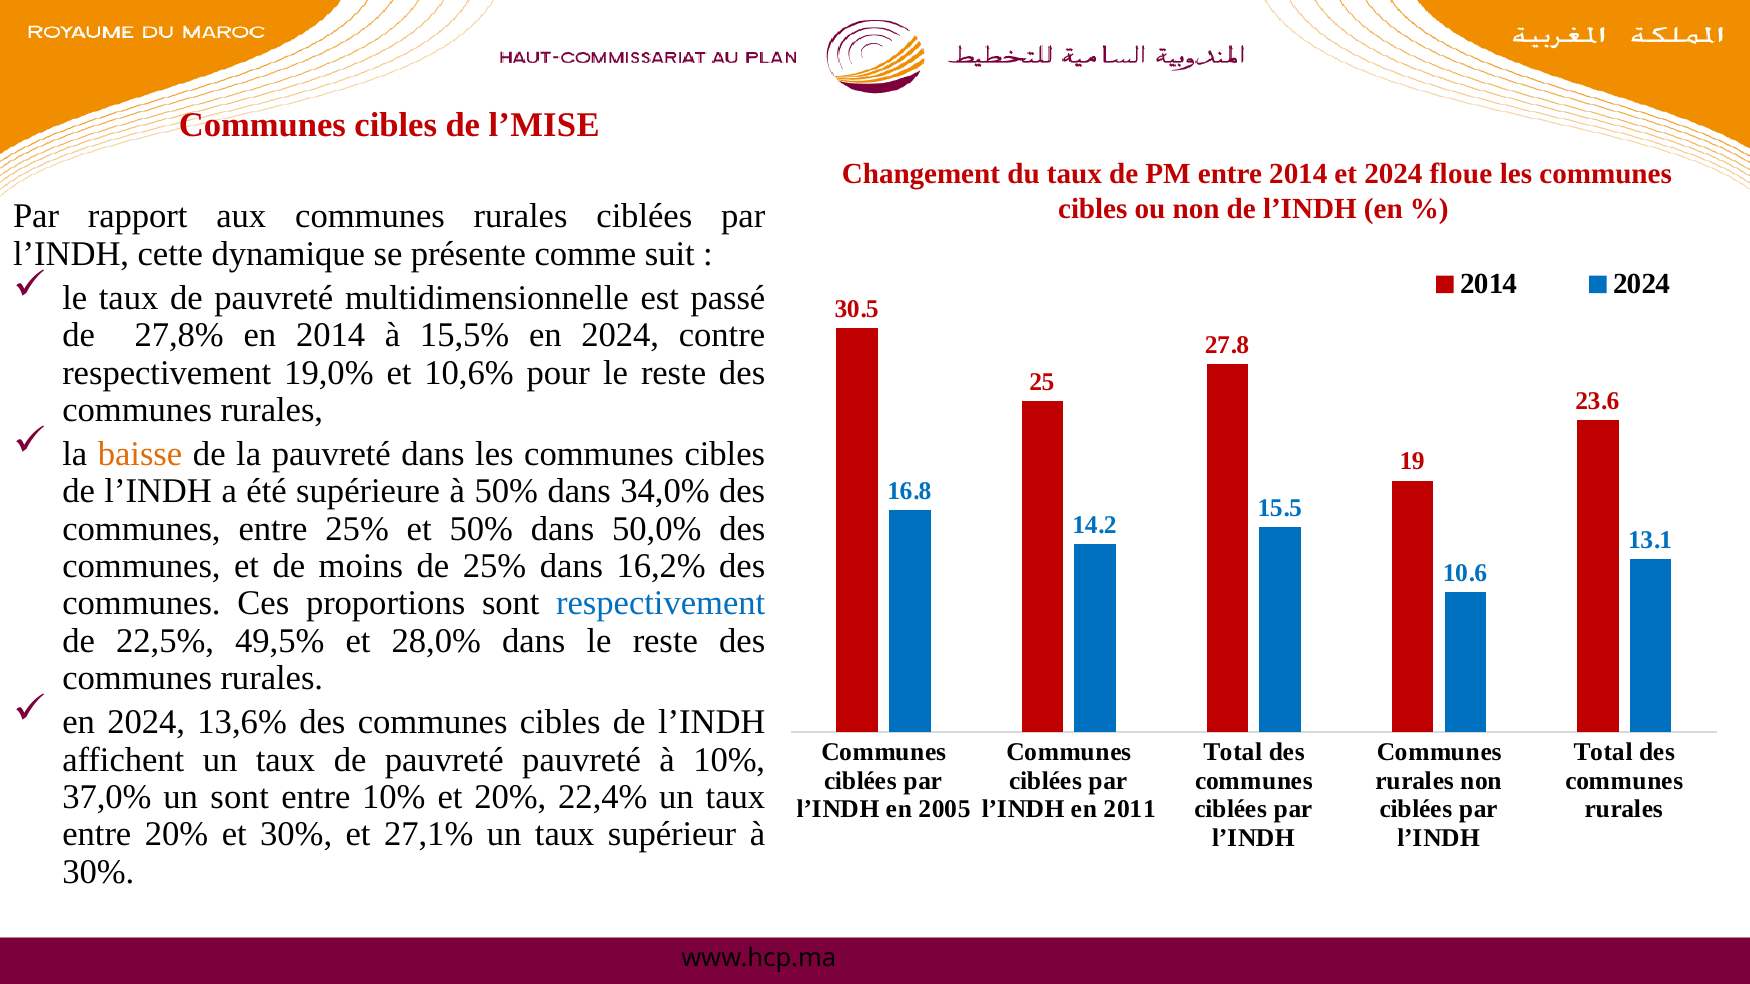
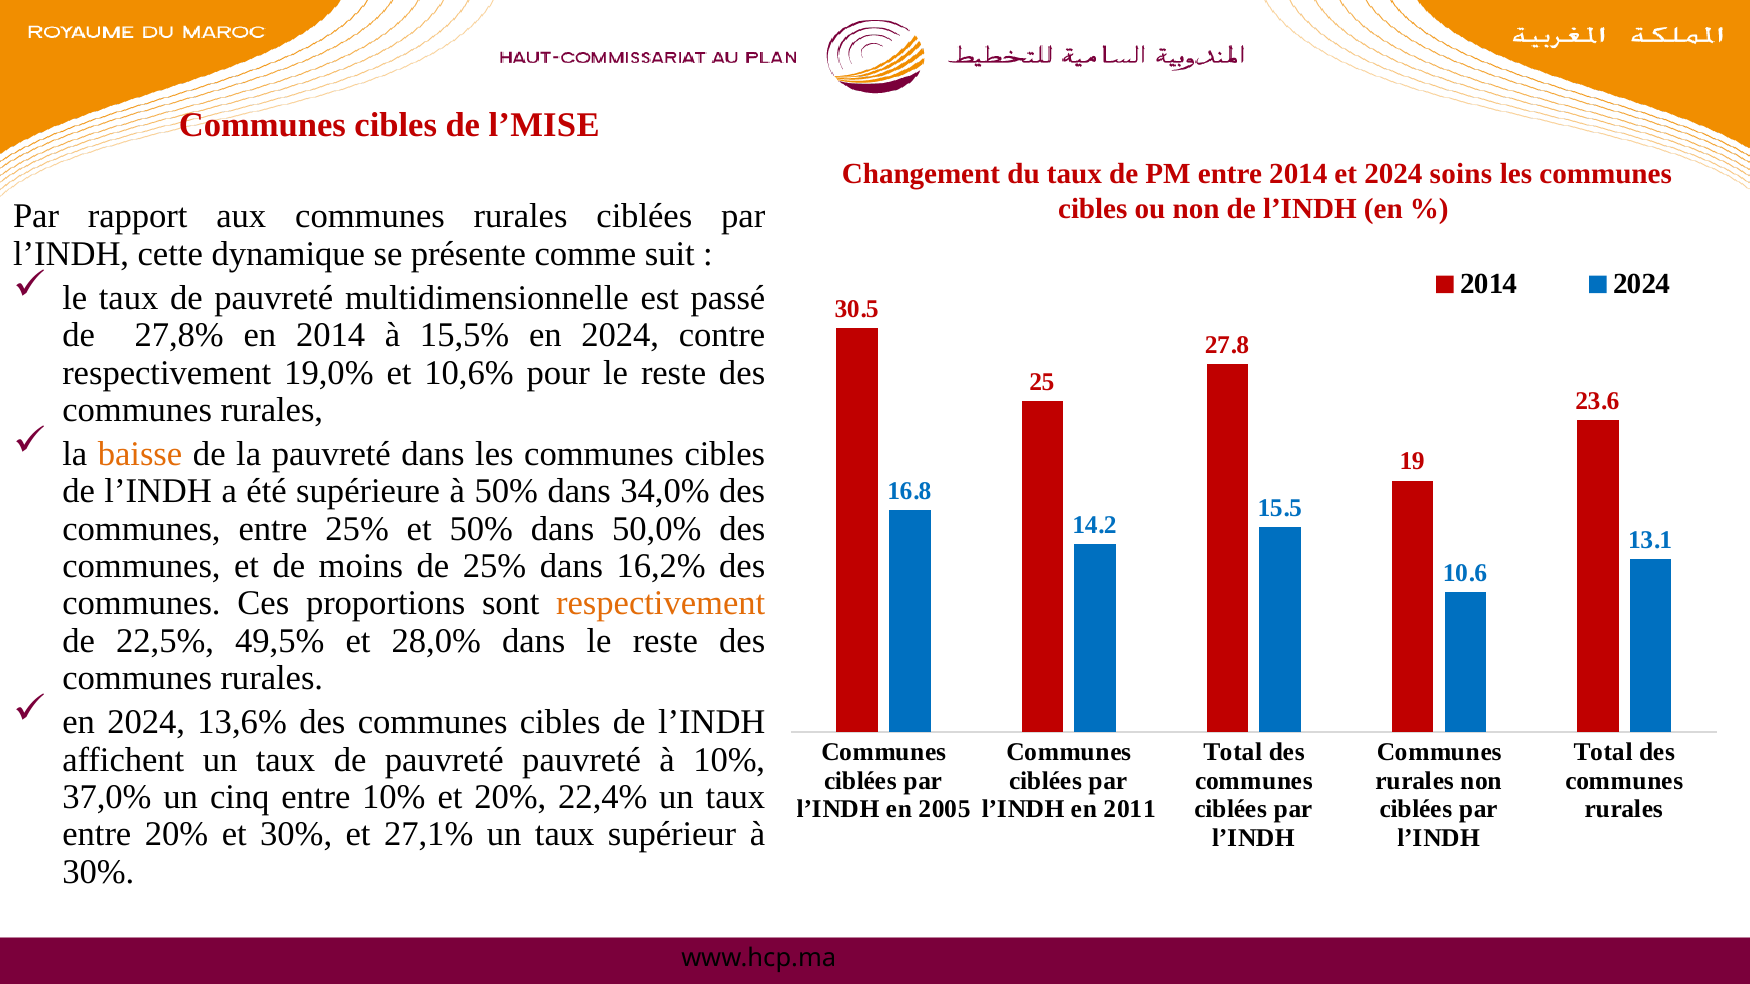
floue: floue -> soins (1461, 174)
respectivement colour: blue -> orange (661, 604)
un sont: sont -> cinq (240, 797)
